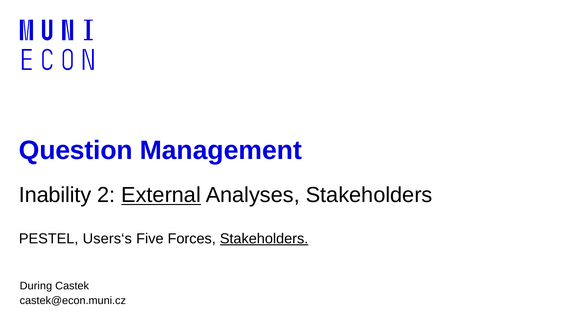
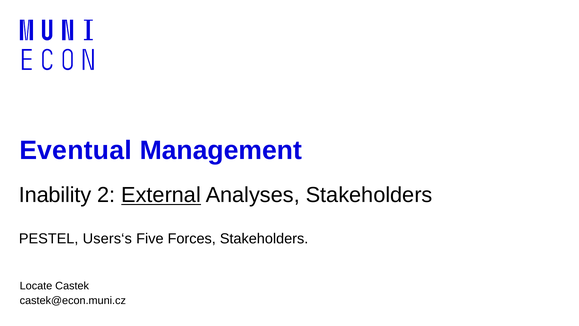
Question: Question -> Eventual (76, 150)
Stakeholders underline: present -> none (264, 238)
During: During -> Locate (36, 286)
